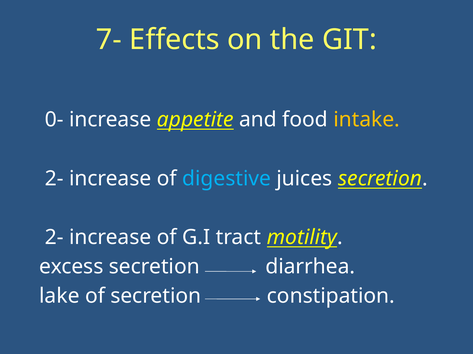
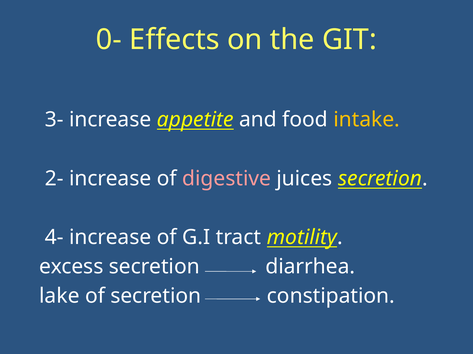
7-: 7- -> 0- (109, 40)
0-: 0- -> 3- (54, 120)
digestive colour: light blue -> pink (227, 179)
2-: 2- -> 4- (54, 238)
